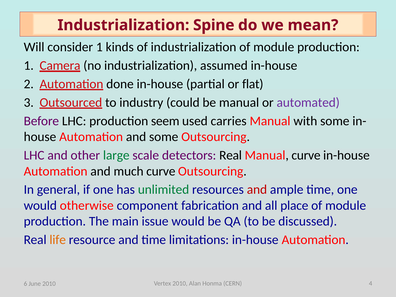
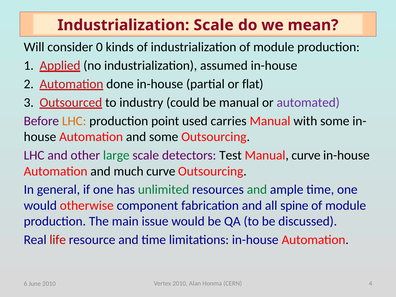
Industrialization Spine: Spine -> Scale (214, 25)
consider 1: 1 -> 0 (99, 47)
Camera: Camera -> Applied (60, 66)
LHC colour: black -> orange (74, 121)
seem: seem -> point (165, 121)
detectors Real: Real -> Test (231, 155)
and colour: red -> green (257, 190)
place: place -> spine (294, 205)
life colour: orange -> red (58, 240)
